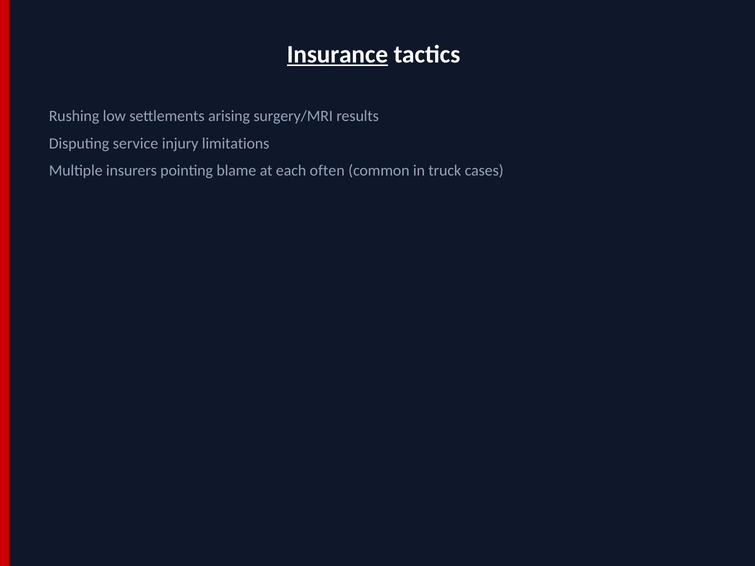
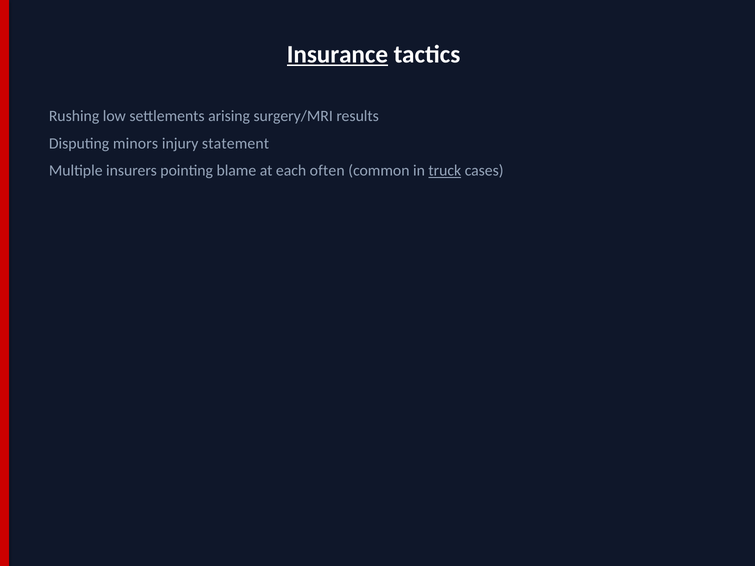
service: service -> minors (136, 143)
limitations: limitations -> statement (236, 143)
truck underline: none -> present (445, 171)
